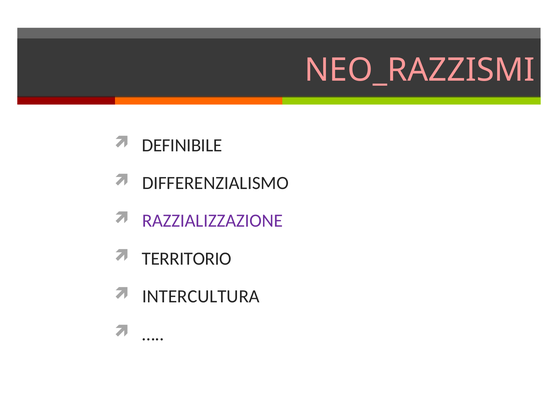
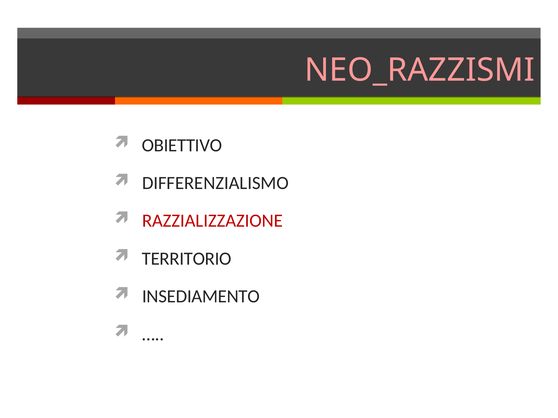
DEFINIBILE: DEFINIBILE -> OBIETTIVO (182, 145)
RAZZIALIZZAZIONE colour: purple -> red (212, 221)
INTERCULTURA: INTERCULTURA -> INSEDIAMENTO (201, 297)
